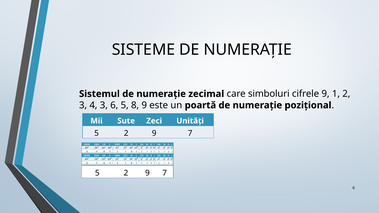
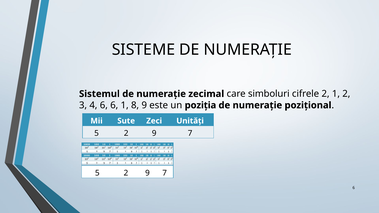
cifrele 9: 9 -> 2 (326, 94)
4 3: 3 -> 6 (104, 105)
6 5: 5 -> 1 (125, 105)
poartă: poartă -> poziția (200, 105)
